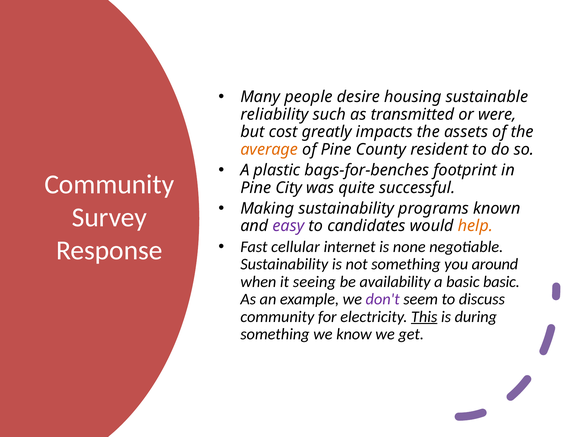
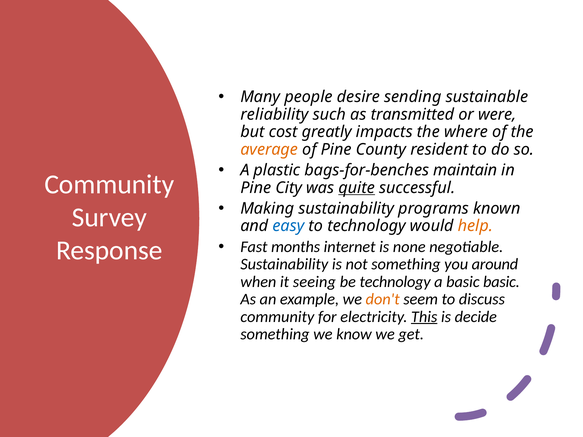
housing: housing -> sending (413, 97)
assets: assets -> where (466, 132)
footprint: footprint -> maintain (465, 170)
quite underline: none -> present (357, 188)
easy colour: purple -> blue (288, 226)
to candidates: candidates -> technology (367, 226)
cellular: cellular -> months (296, 247)
be availability: availability -> technology (395, 282)
don't colour: purple -> orange (383, 299)
during: during -> decide (476, 317)
